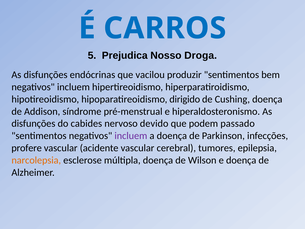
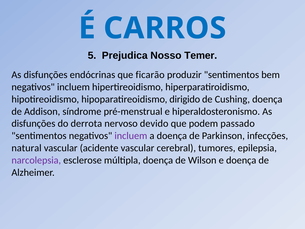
Droga: Droga -> Temer (201, 55)
vacilou: vacilou -> ficarão (150, 75)
cabides: cabides -> derrota (86, 123)
profere: profere -> natural (26, 148)
narcolepsia colour: orange -> purple (36, 160)
